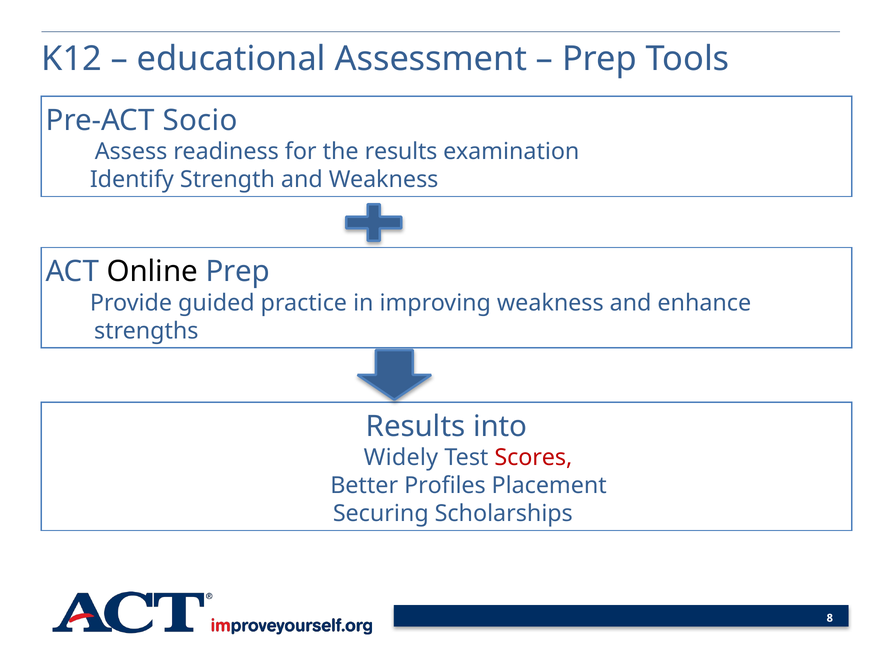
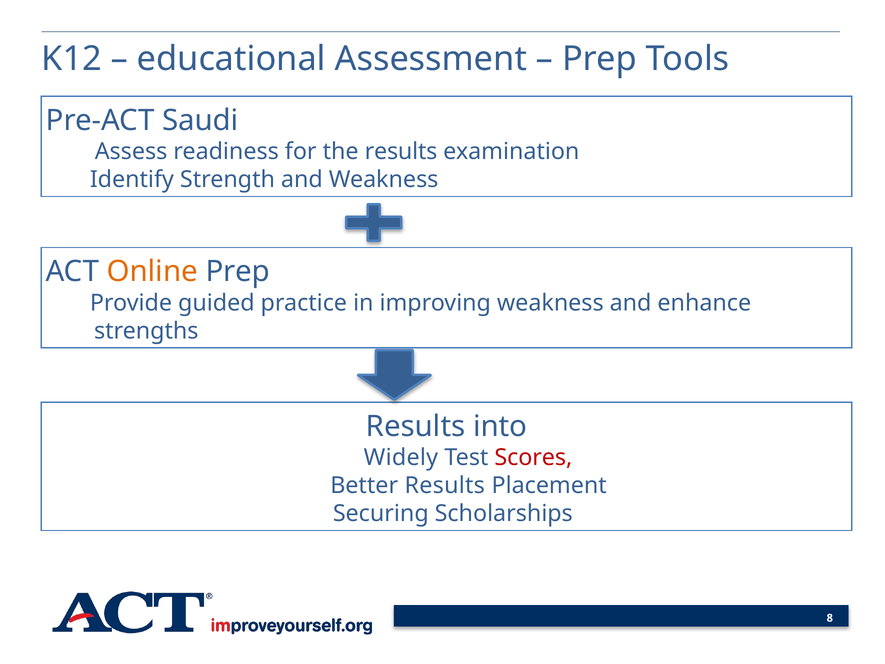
Socio: Socio -> Saudi (200, 120)
Online colour: black -> orange (152, 272)
Better Profiles: Profiles -> Results (445, 486)
